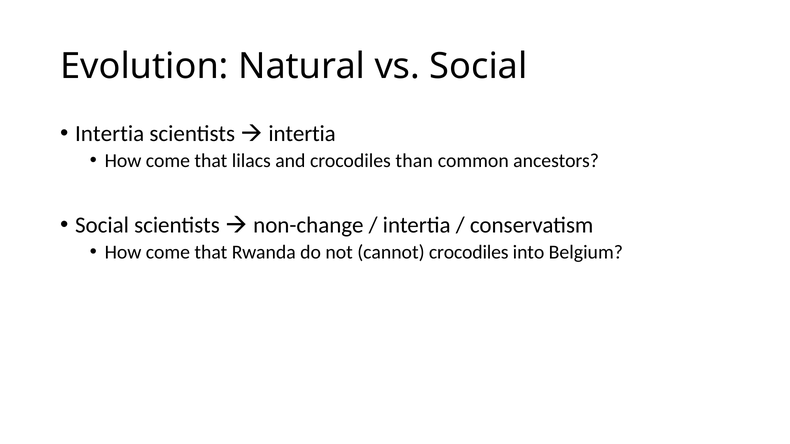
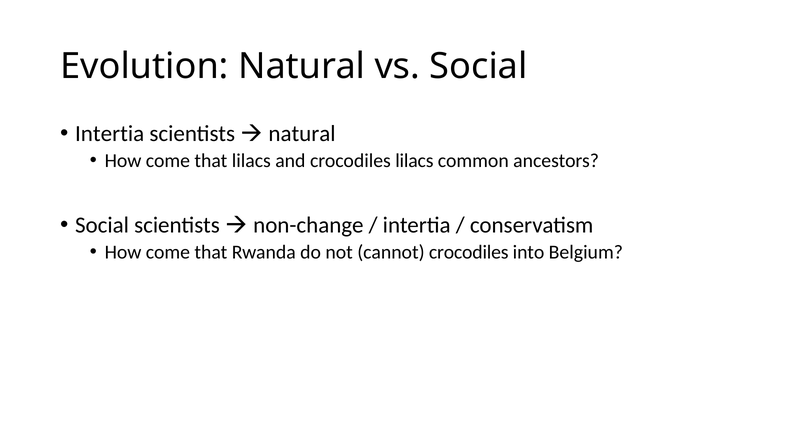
intertia: intertia -> natural (302, 134)
crocodiles than: than -> lilacs (414, 161)
